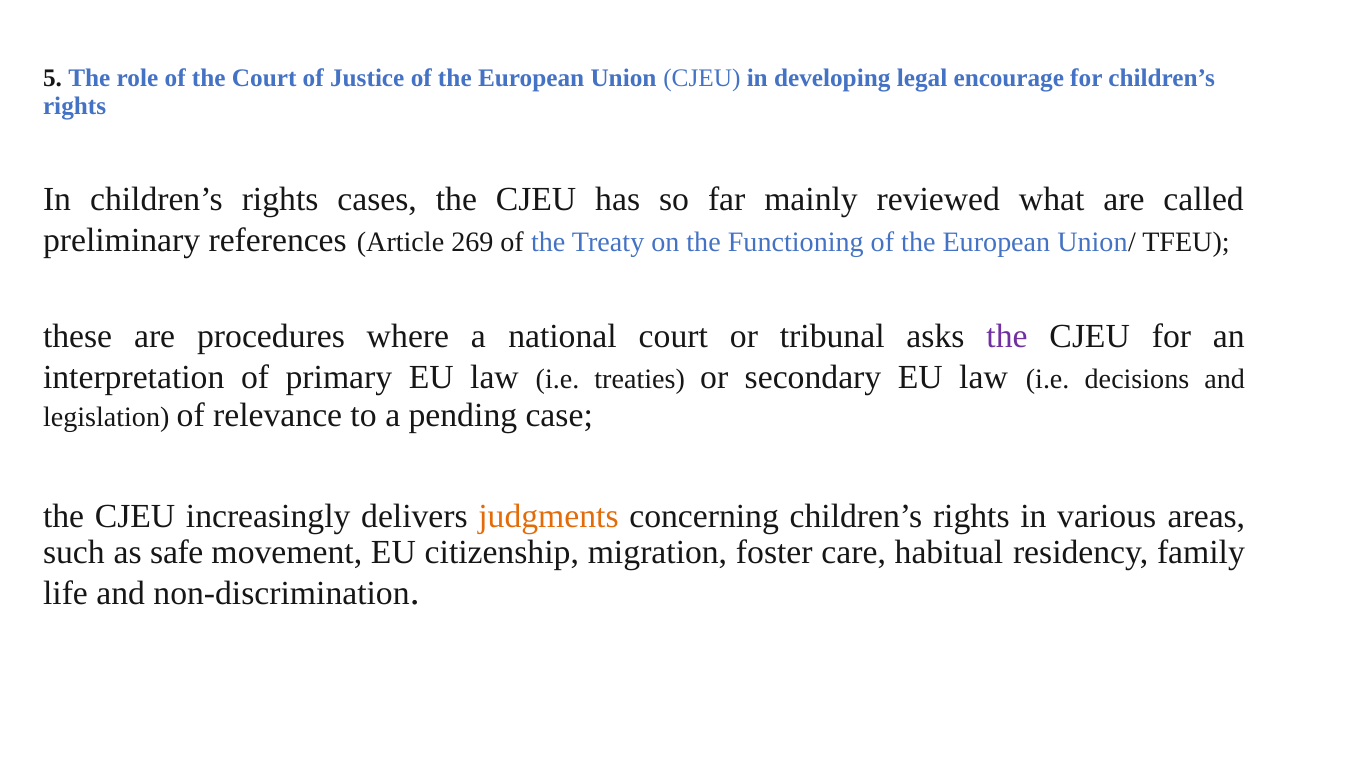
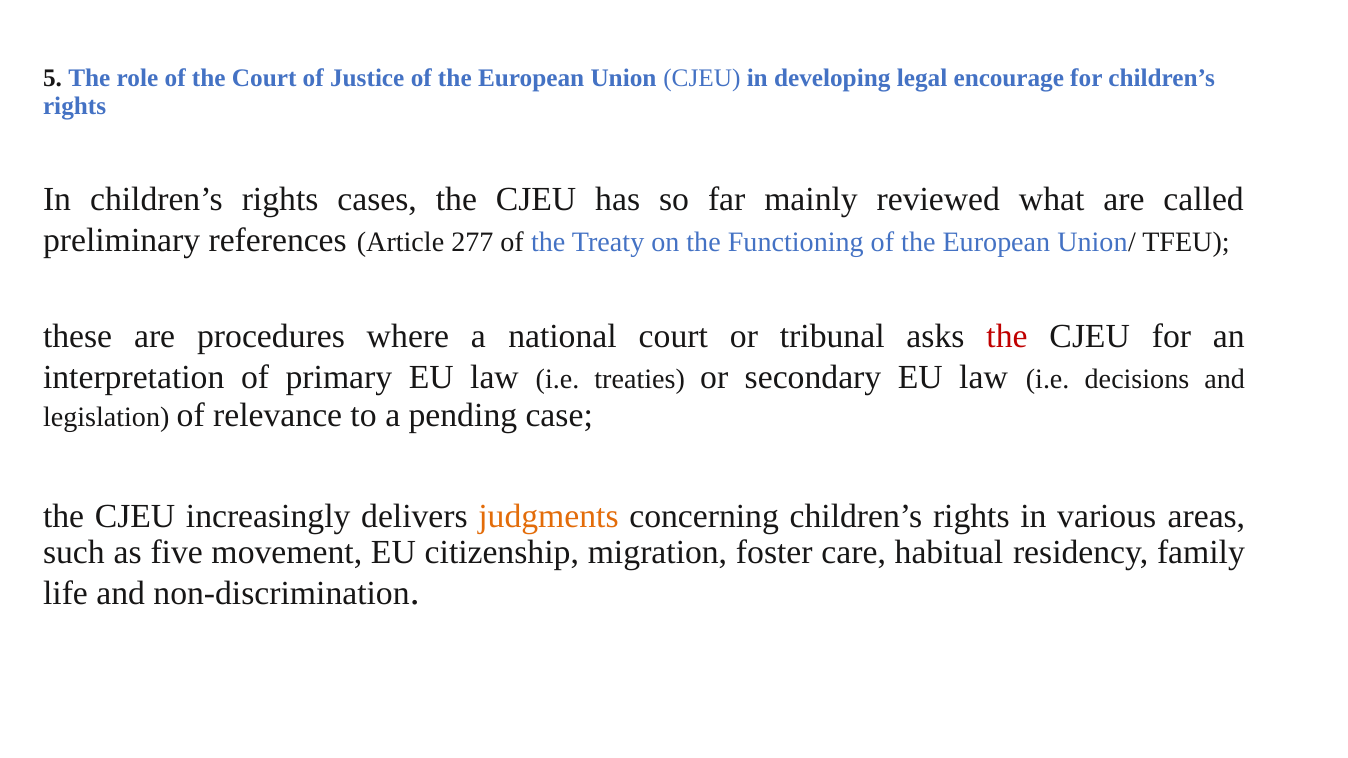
269: 269 -> 277 (472, 242)
the colour: purple -> red (1007, 337)
safe: safe -> five (177, 553)
